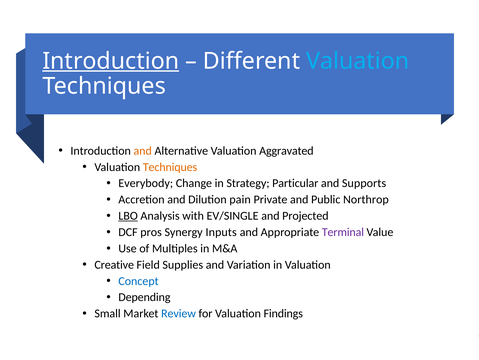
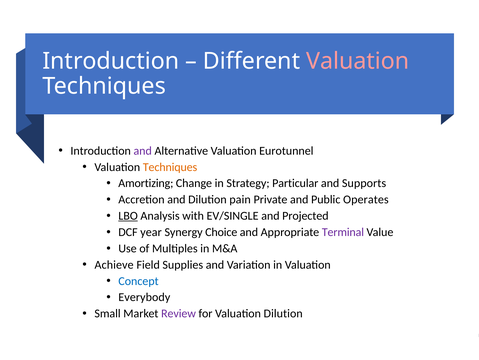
Introduction underline: present -> none (111, 61)
Valuation colour: light blue -> pink (358, 61)
and colour: orange -> purple (143, 150)
Aggravated: Aggravated -> Eurotunnel (286, 150)
Everybody: Everybody -> Amortizing (146, 183)
Northrop: Northrop -> Operates (366, 199)
pros: pros -> year (151, 232)
Inputs: Inputs -> Choice (221, 232)
Creative: Creative -> Achieve (114, 264)
Depending: Depending -> Everybody (144, 297)
Review colour: blue -> purple (179, 313)
Valuation Findings: Findings -> Dilution (283, 313)
